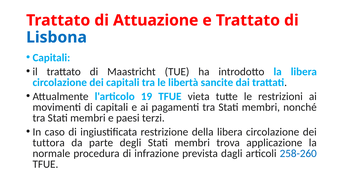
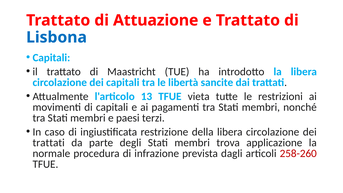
19: 19 -> 13 (147, 96)
tuttora: tuttora -> trattati (49, 143)
258-260 colour: blue -> red (298, 153)
